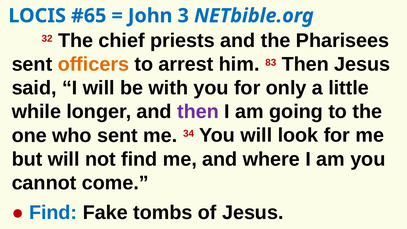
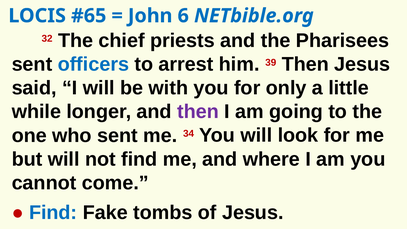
3: 3 -> 6 (183, 16)
officers colour: orange -> blue (93, 64)
83: 83 -> 39 (271, 62)
